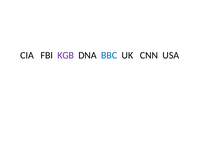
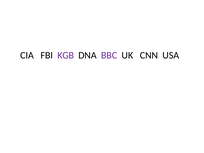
BBC colour: blue -> purple (109, 55)
